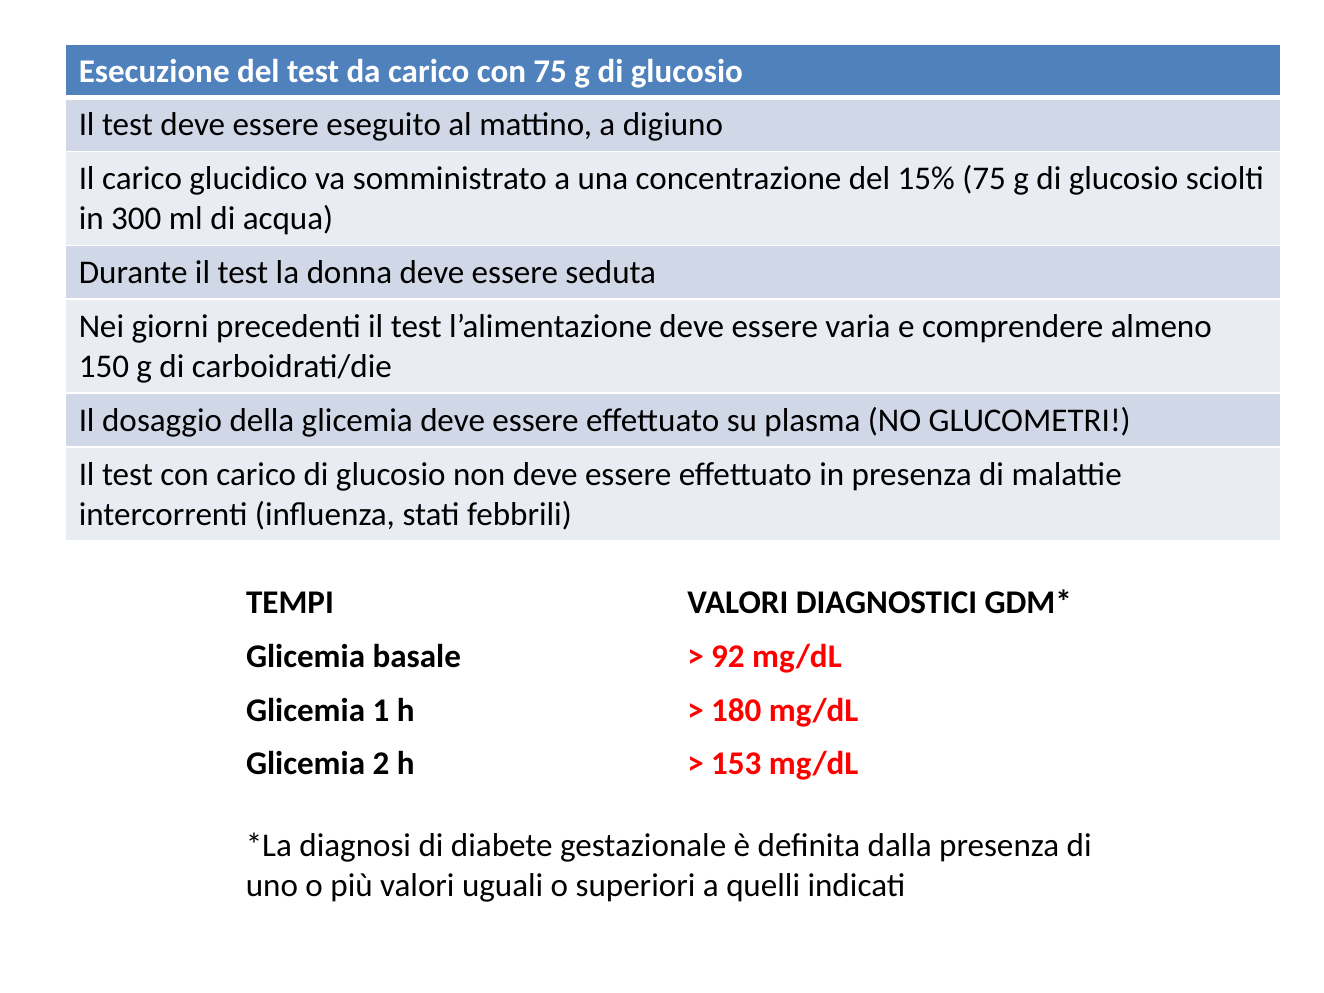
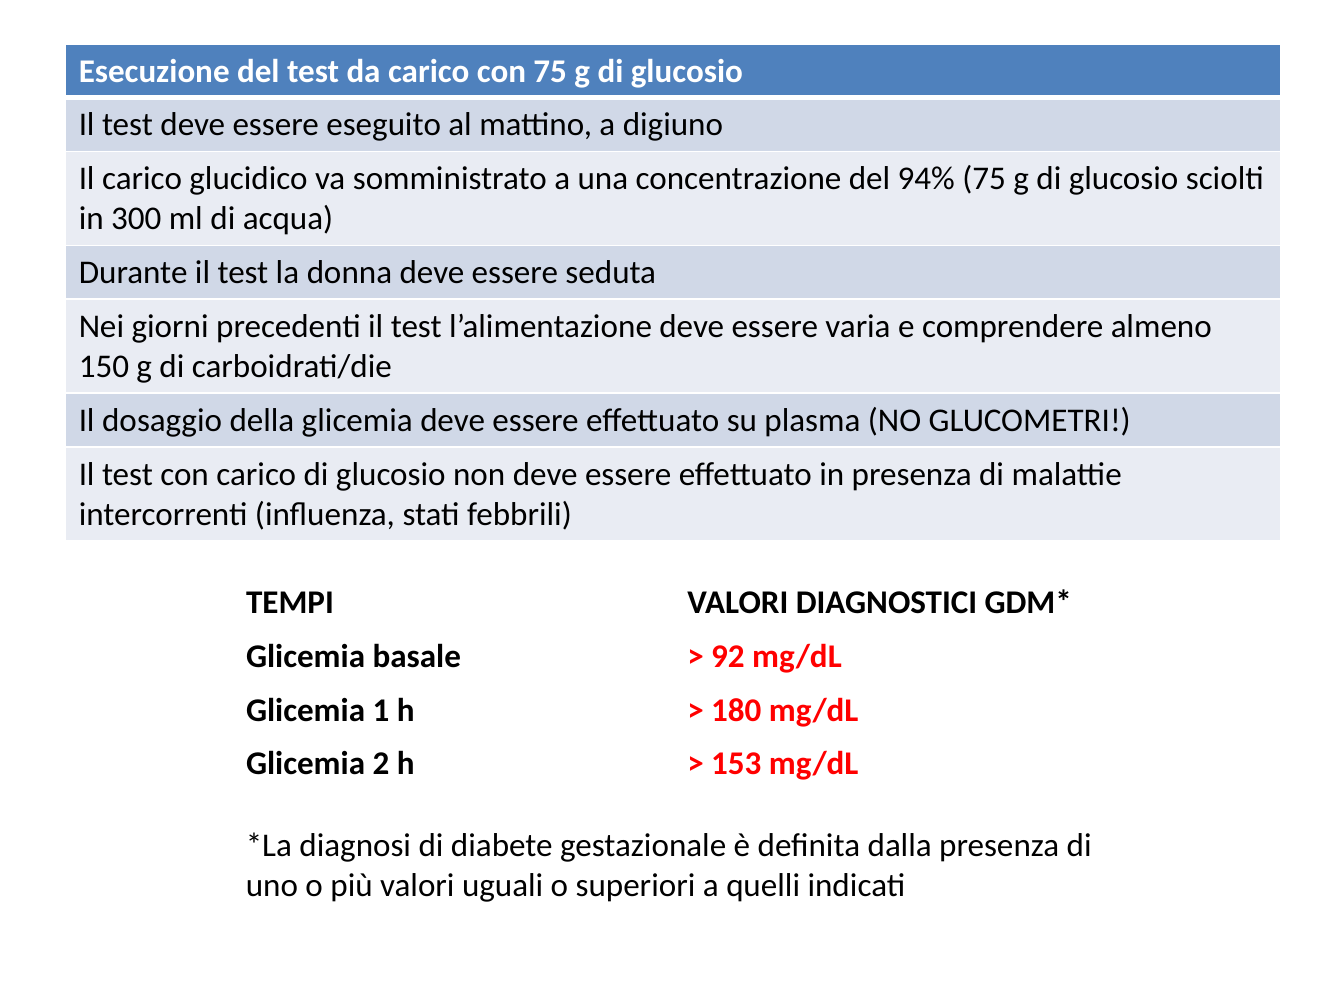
15%: 15% -> 94% (926, 179)
